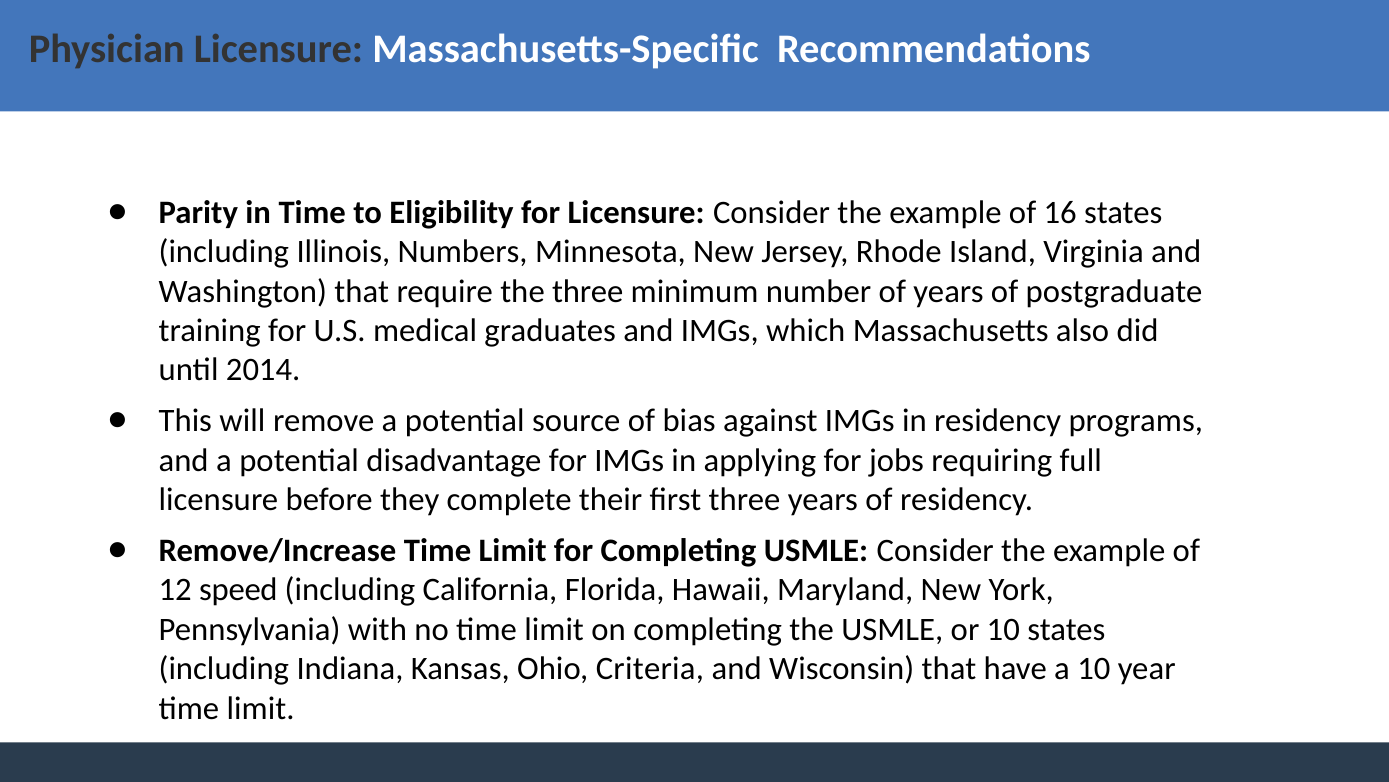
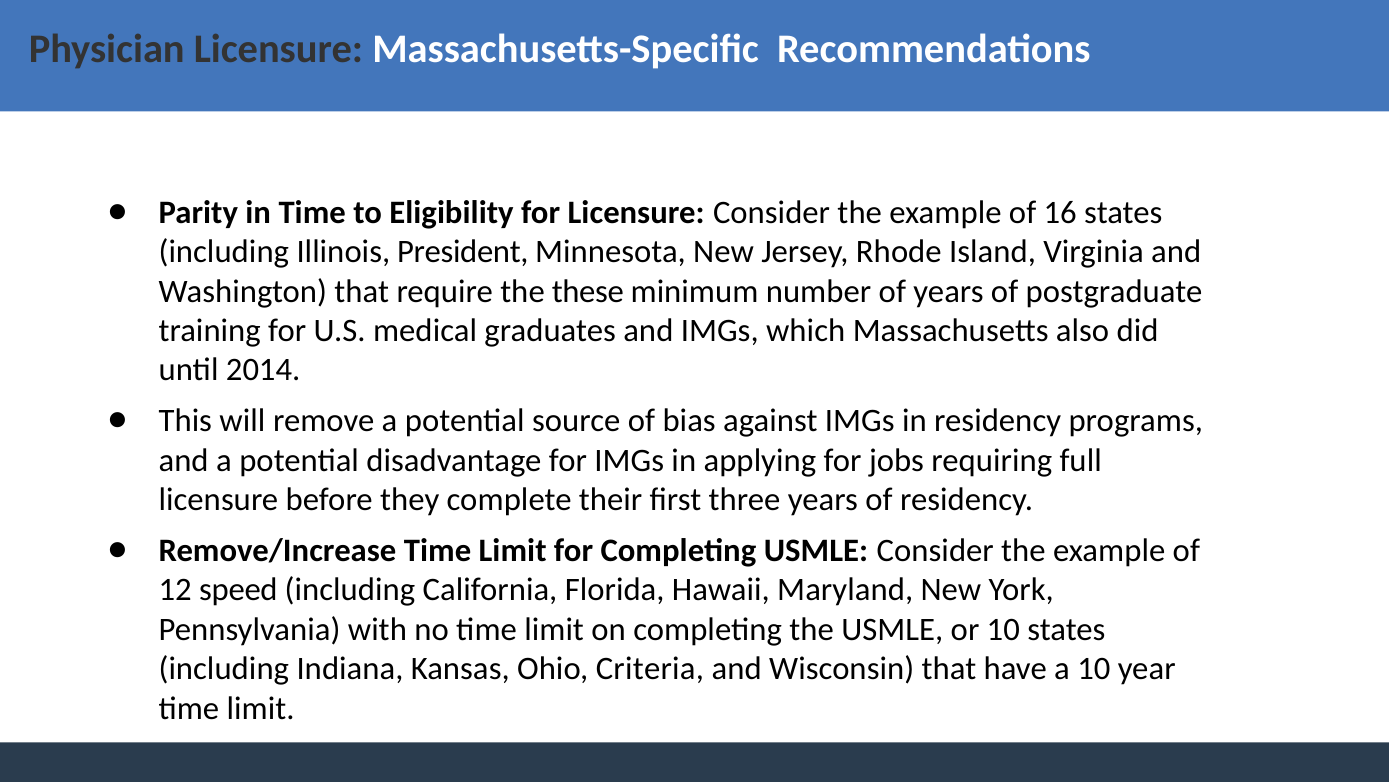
Numbers: Numbers -> President (463, 252)
the three: three -> these (588, 291)
